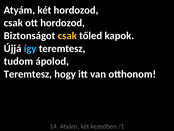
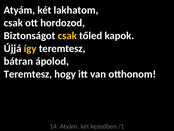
két hordozod: hordozod -> lakhatom (76, 10)
így colour: light blue -> yellow (30, 48)
tudom: tudom -> bátran (18, 61)
